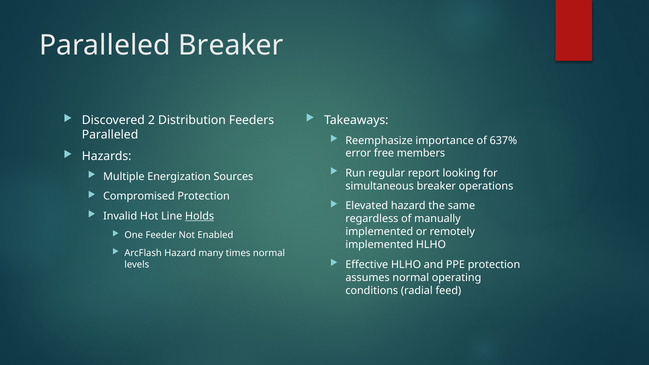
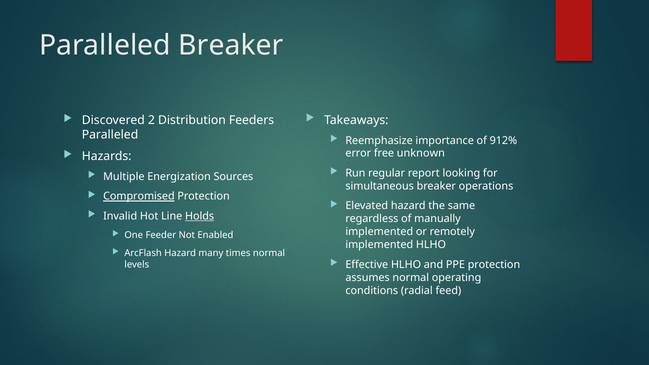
637%: 637% -> 912% (503, 140)
members: members -> unknown (421, 153)
Compromised underline: none -> present (139, 196)
